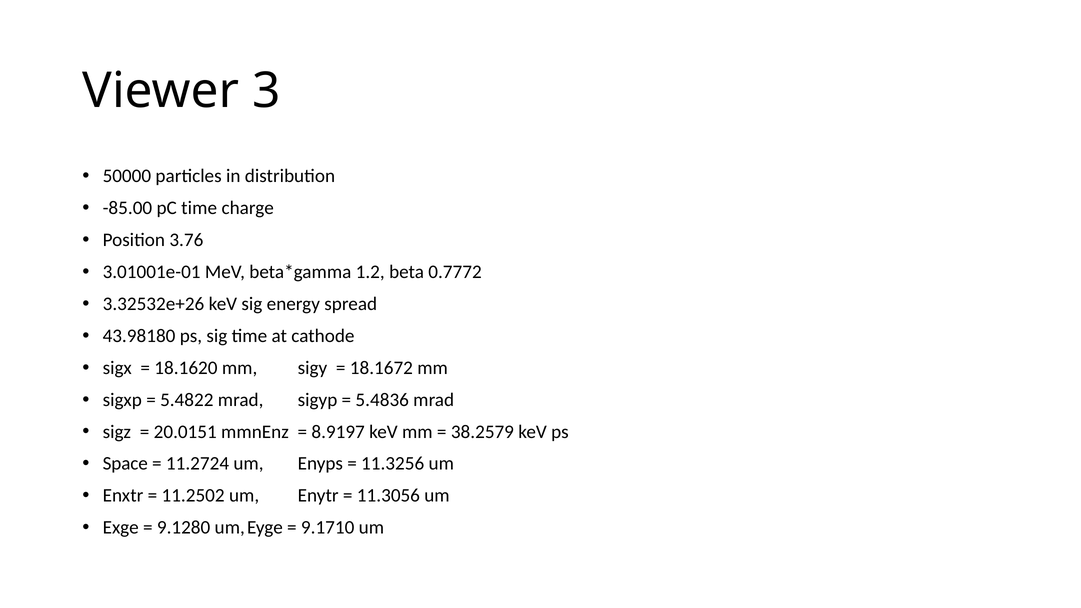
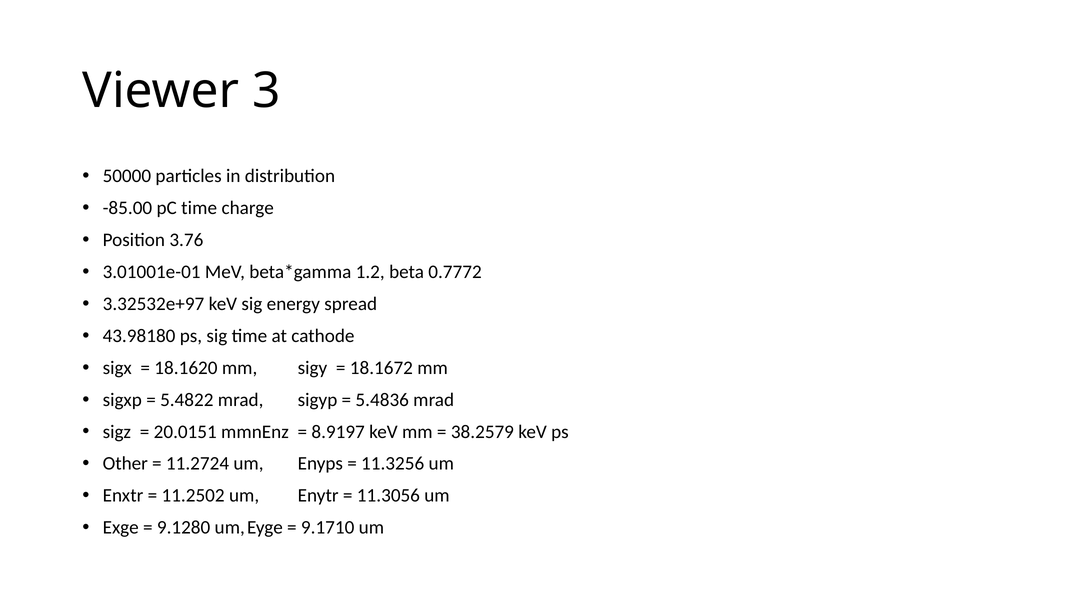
3.32532e+26: 3.32532e+26 -> 3.32532e+97 (153, 304)
Space: Space -> Other (125, 464)
